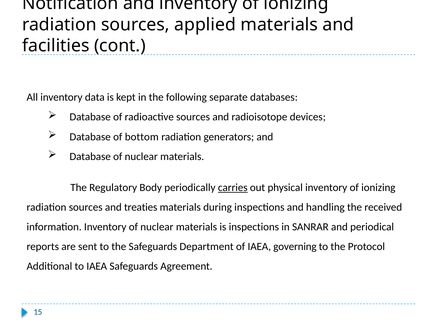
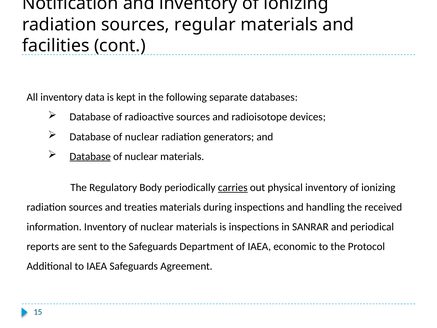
applied: applied -> regular (205, 25)
bottom: bottom -> nuclear (142, 137)
Database underline: none -> present (90, 156)
governing: governing -> economic (295, 246)
